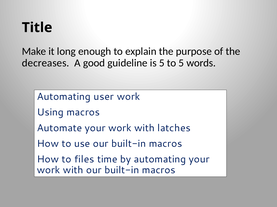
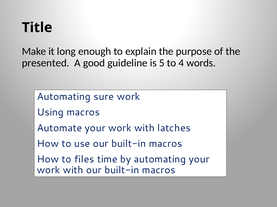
decreases: decreases -> presented (46, 63)
to 5: 5 -> 4 (181, 63)
user: user -> sure (104, 97)
